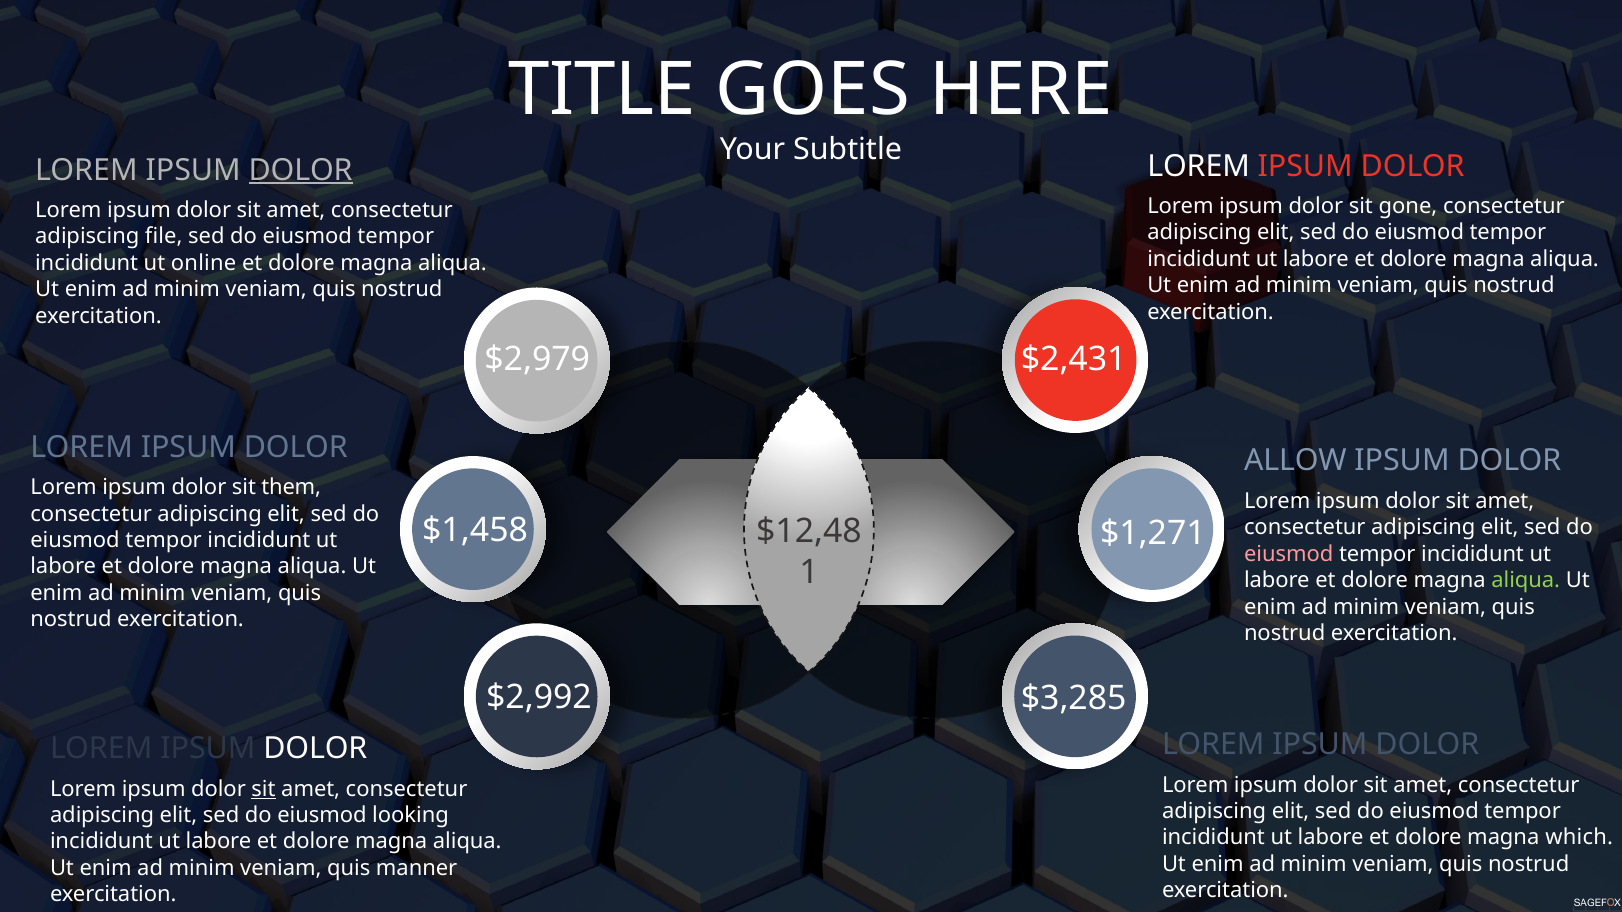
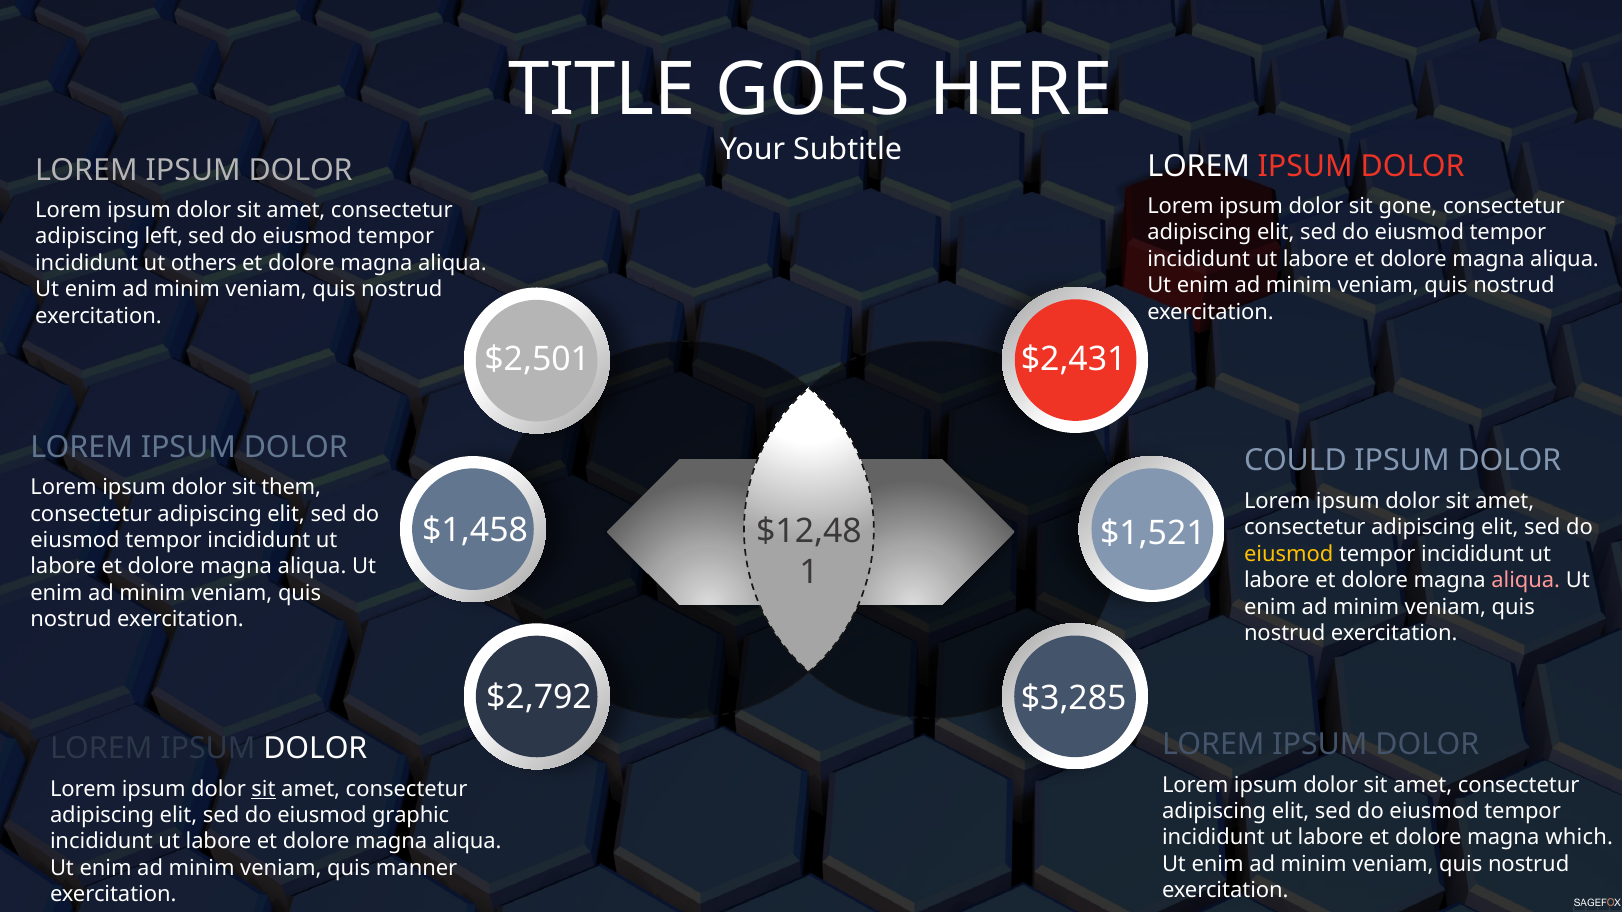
DOLOR underline: present -> none (301, 170)
file: file -> left (164, 237)
online: online -> others (204, 263)
$2,979: $2,979 -> $2,501 (537, 360)
ALLOW: ALLOW -> COULD (1295, 461)
$1,271: $1,271 -> $1,521 (1153, 534)
eiusmod colour: pink -> yellow (1289, 554)
aliqua colour: light green -> pink (1526, 581)
$2,992: $2,992 -> $2,792 (539, 698)
looking: looking -> graphic (411, 816)
